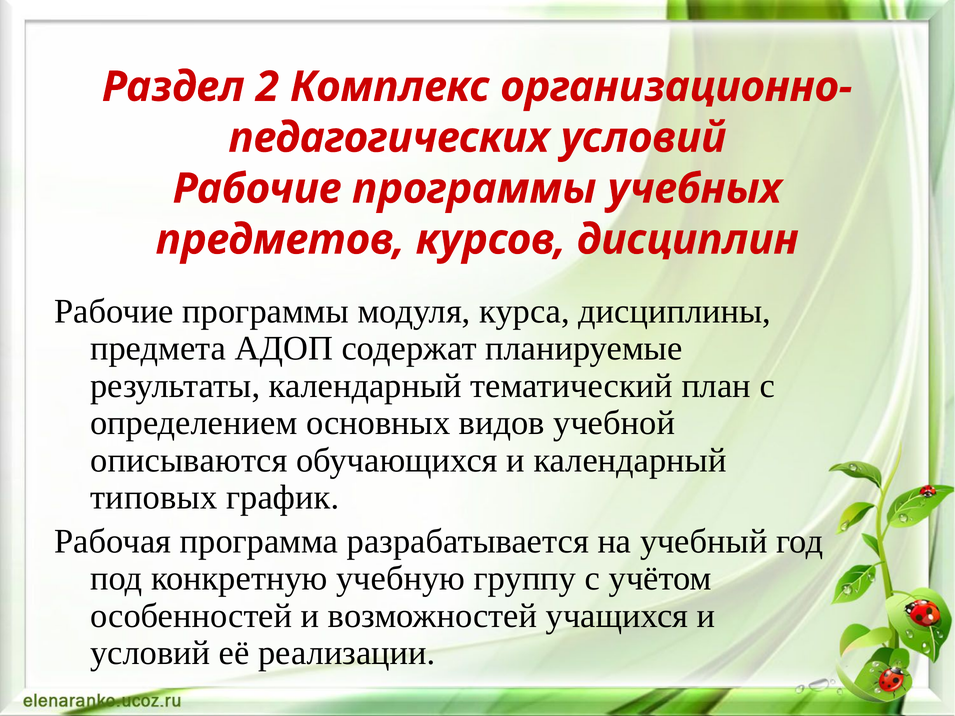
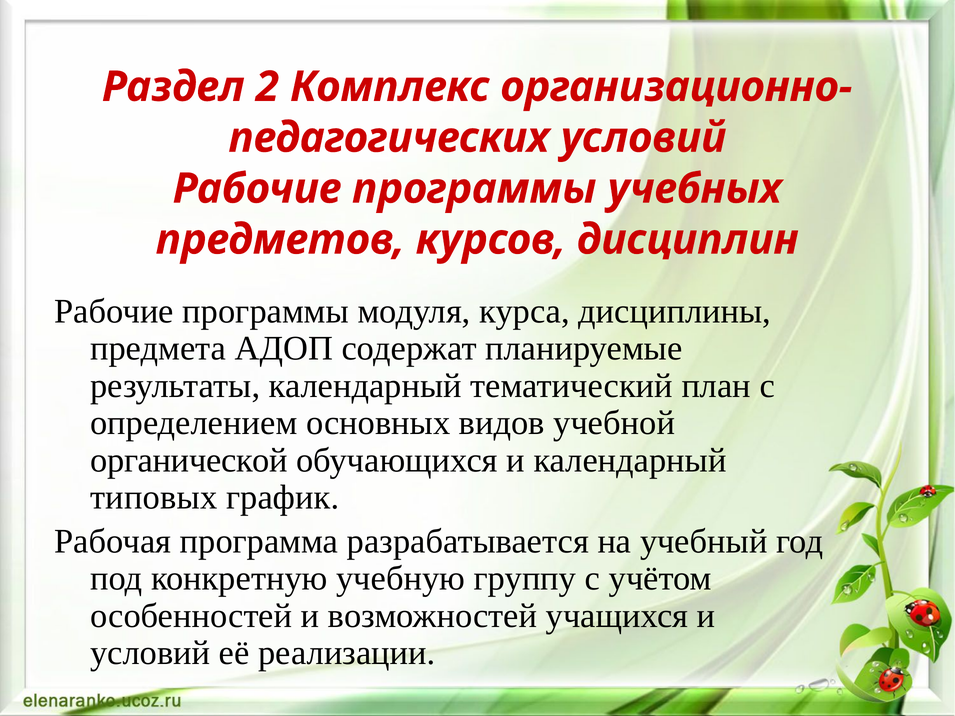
описываются: описываются -> органической (189, 460)
